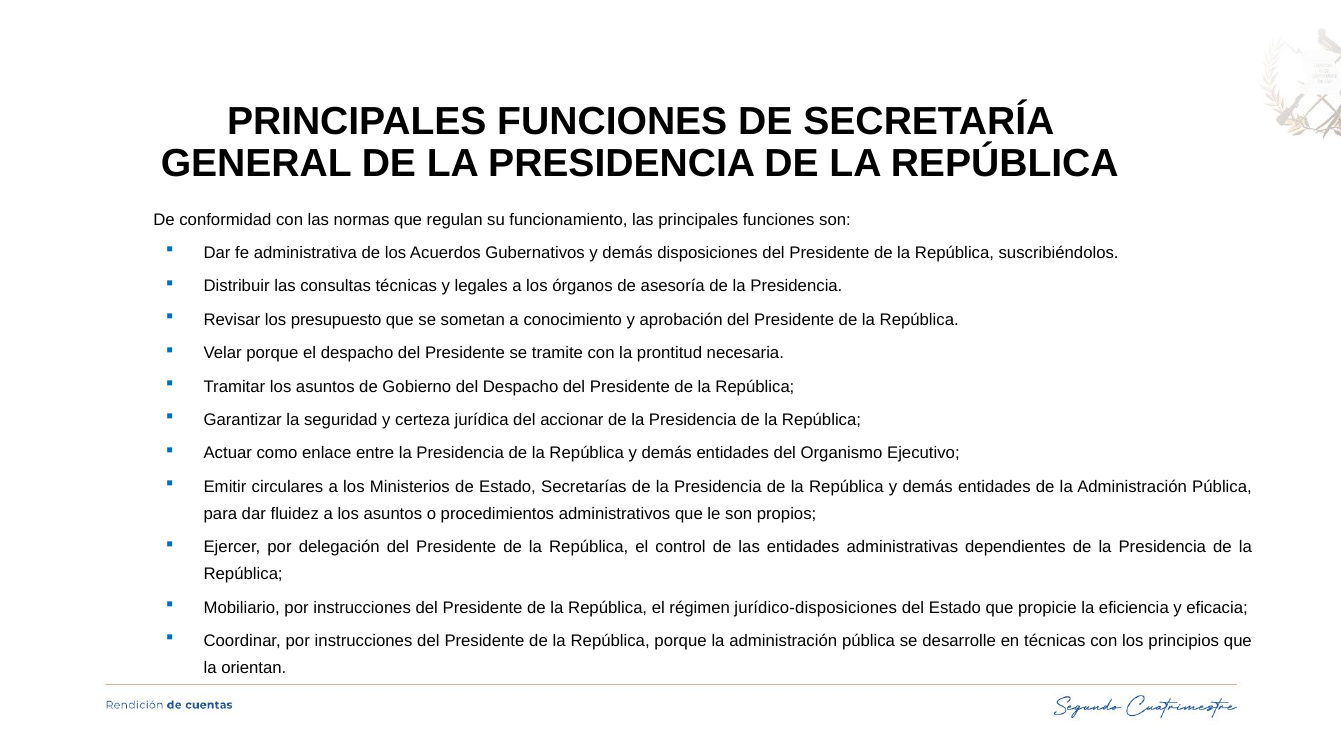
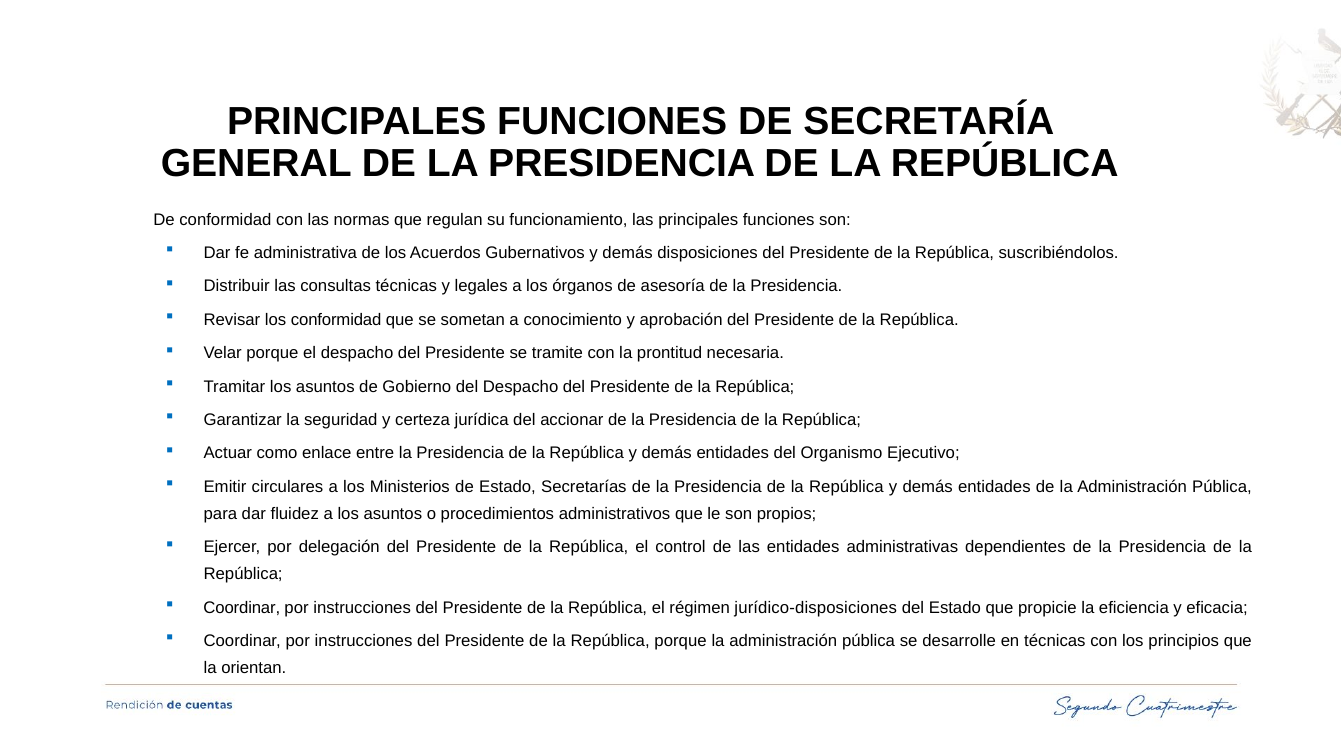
los presupuesto: presupuesto -> conformidad (336, 320)
Mobiliario: Mobiliario -> Coordinar (242, 608)
